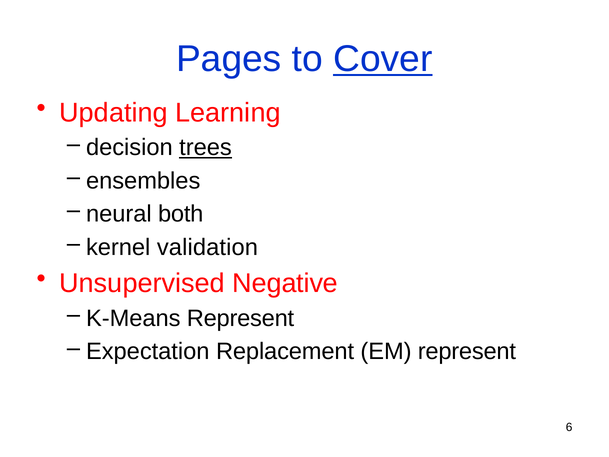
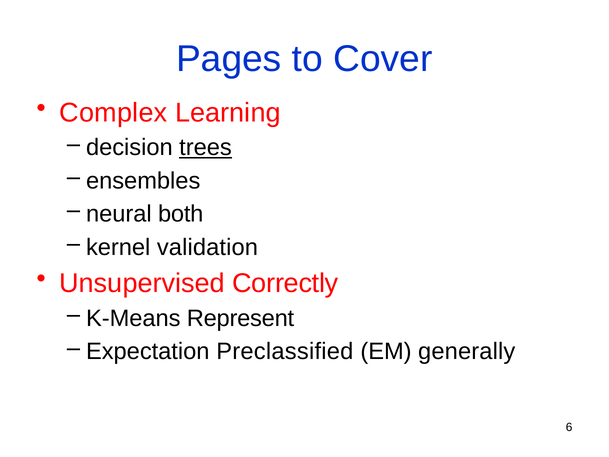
Cover underline: present -> none (383, 59)
Updating: Updating -> Complex (113, 113)
Negative: Negative -> Correctly (285, 283)
Replacement: Replacement -> Preclassified (285, 351)
EM represent: represent -> generally (467, 351)
